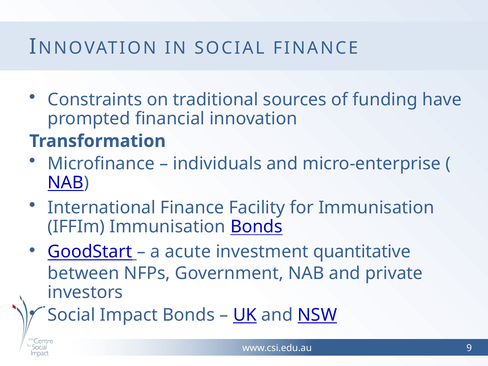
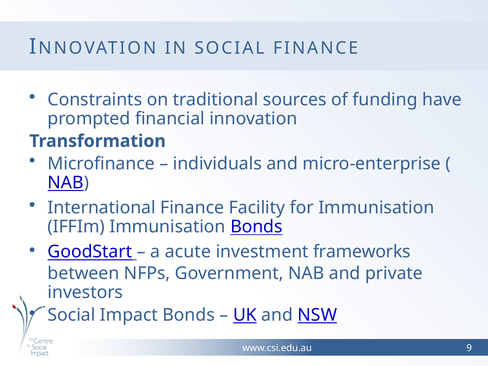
quantitative: quantitative -> frameworks (362, 252)
